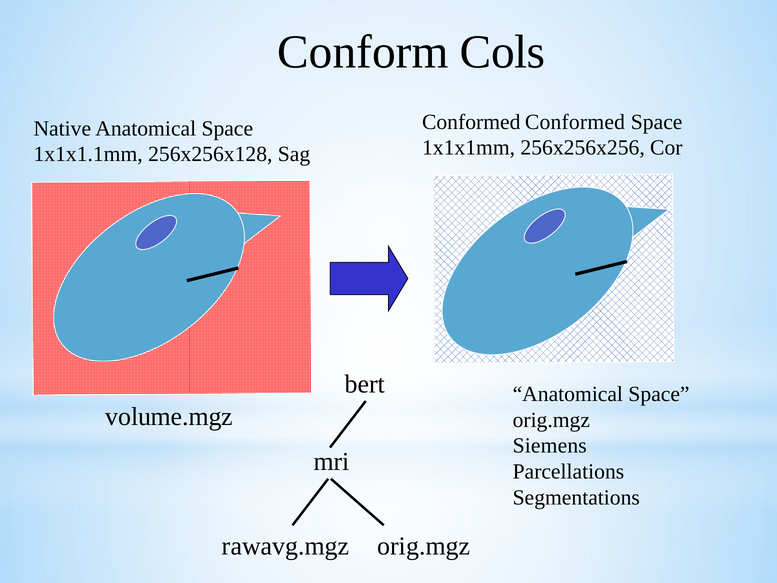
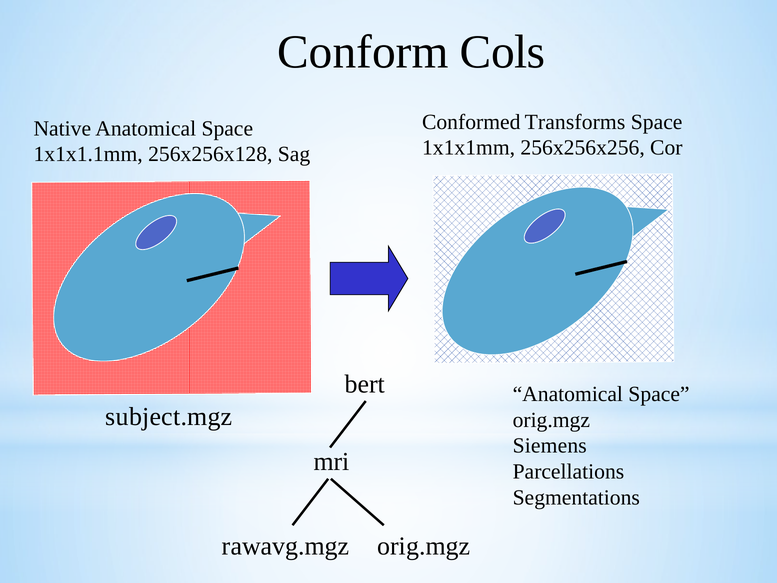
Conformed Conformed: Conformed -> Transforms (575, 122)
volume.mgz: volume.mgz -> subject.mgz (169, 416)
